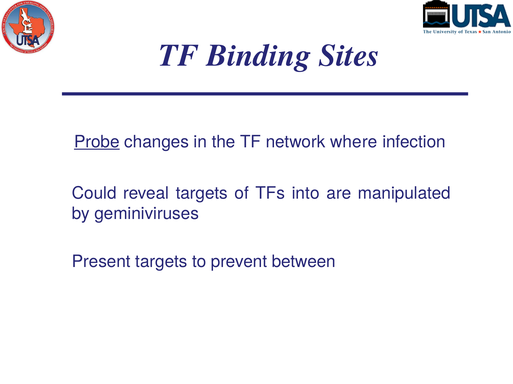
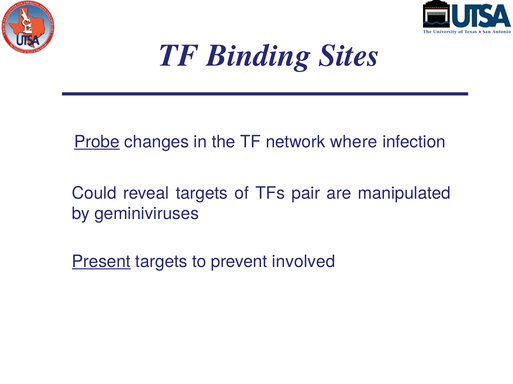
into: into -> pair (306, 194)
Present underline: none -> present (101, 262)
between: between -> involved (304, 262)
